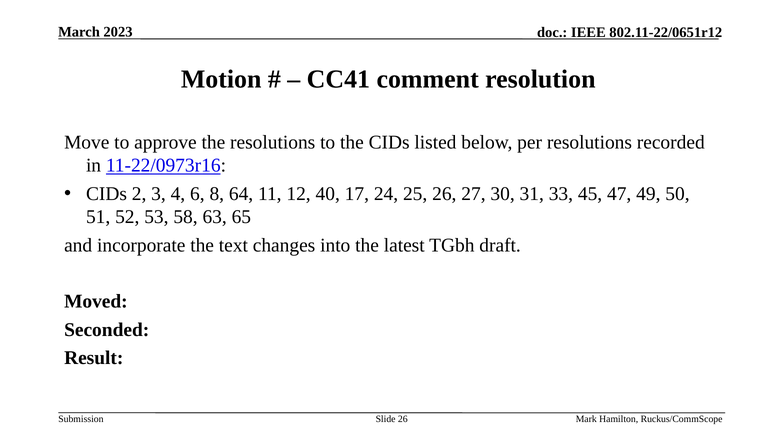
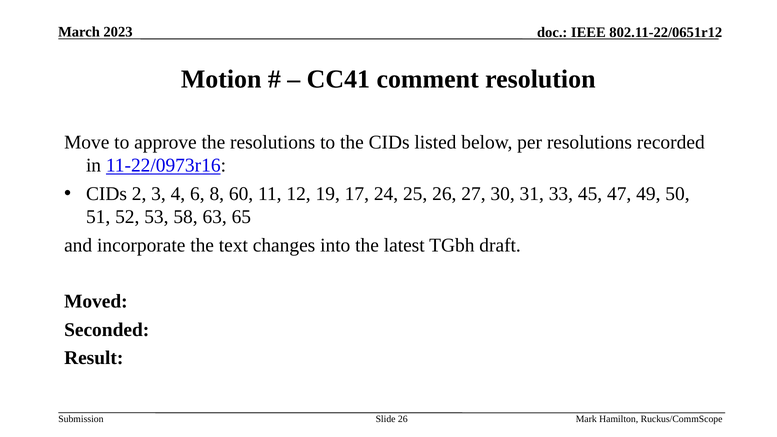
64: 64 -> 60 (241, 194)
40: 40 -> 19 (328, 194)
